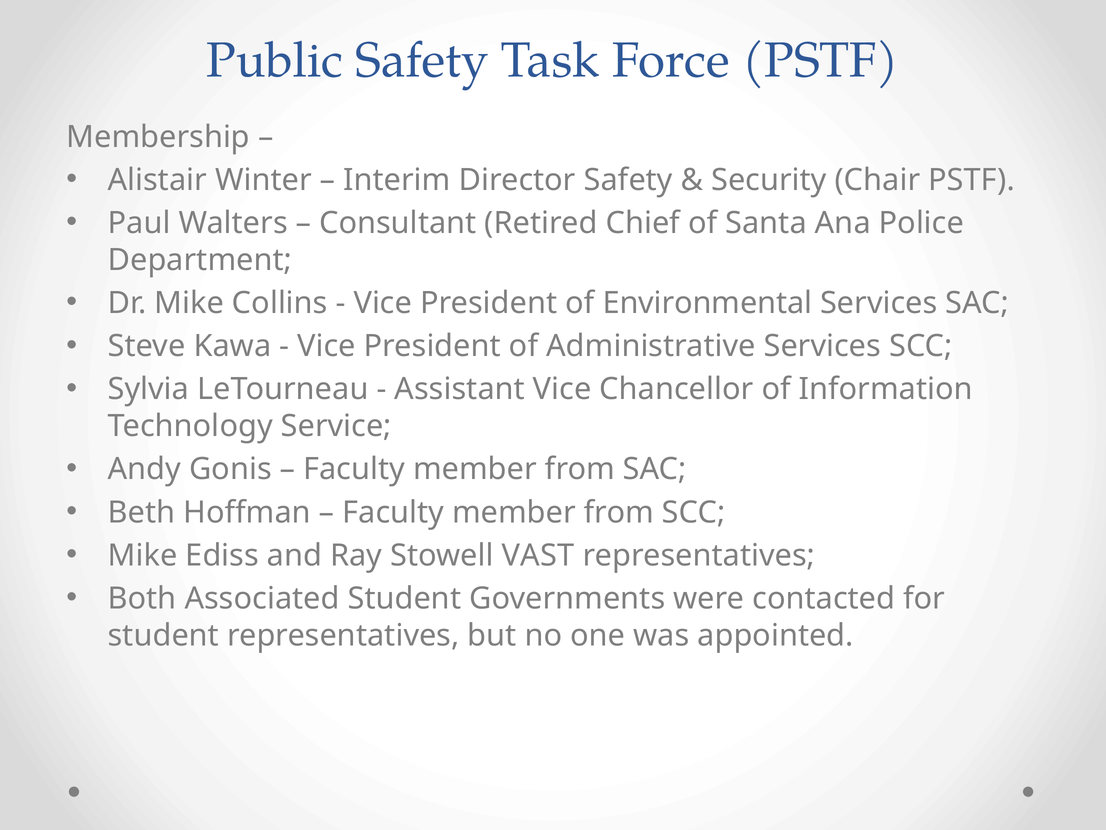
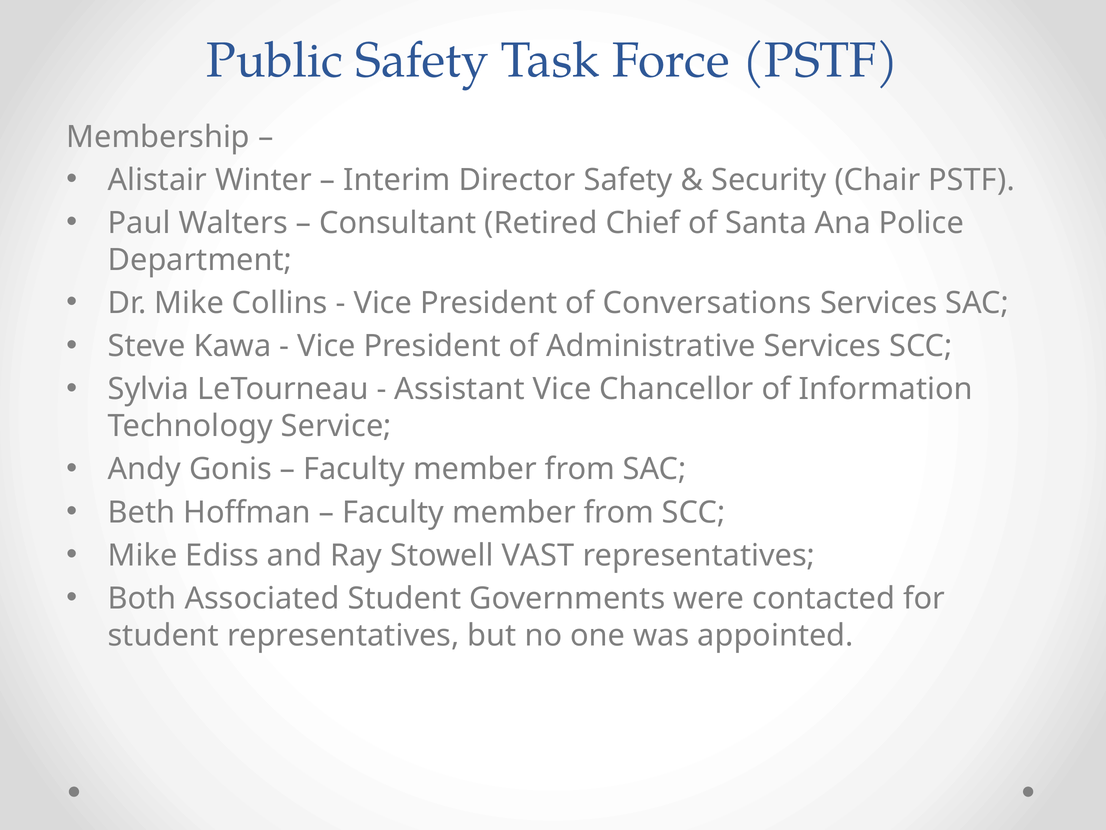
Environmental: Environmental -> Conversations (707, 303)
